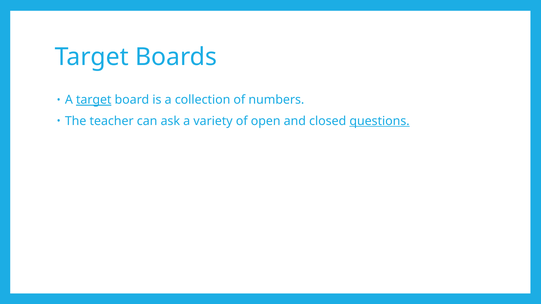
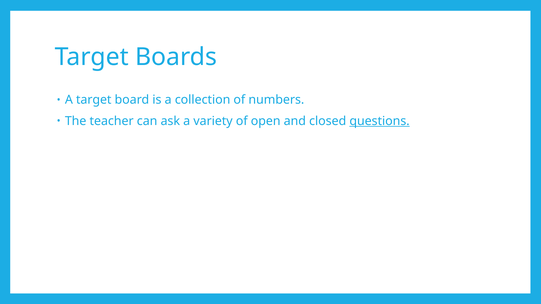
target underline: present -> none (94, 100)
